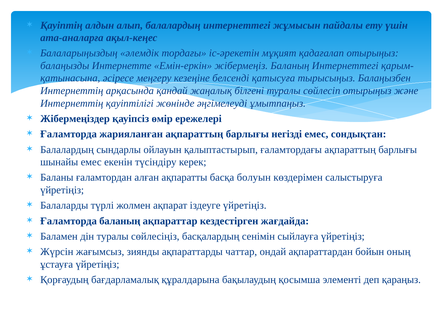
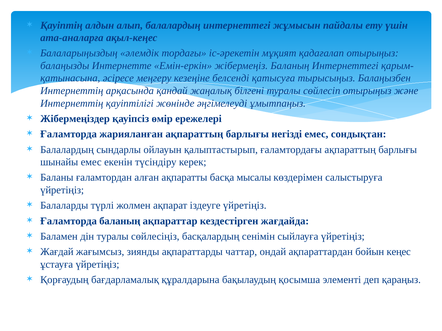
болуын: болуын -> мысалы (254, 178)
Жүрсін: Жүрсін -> Жағдай (57, 252)
оның: оның -> кеңес (399, 252)
